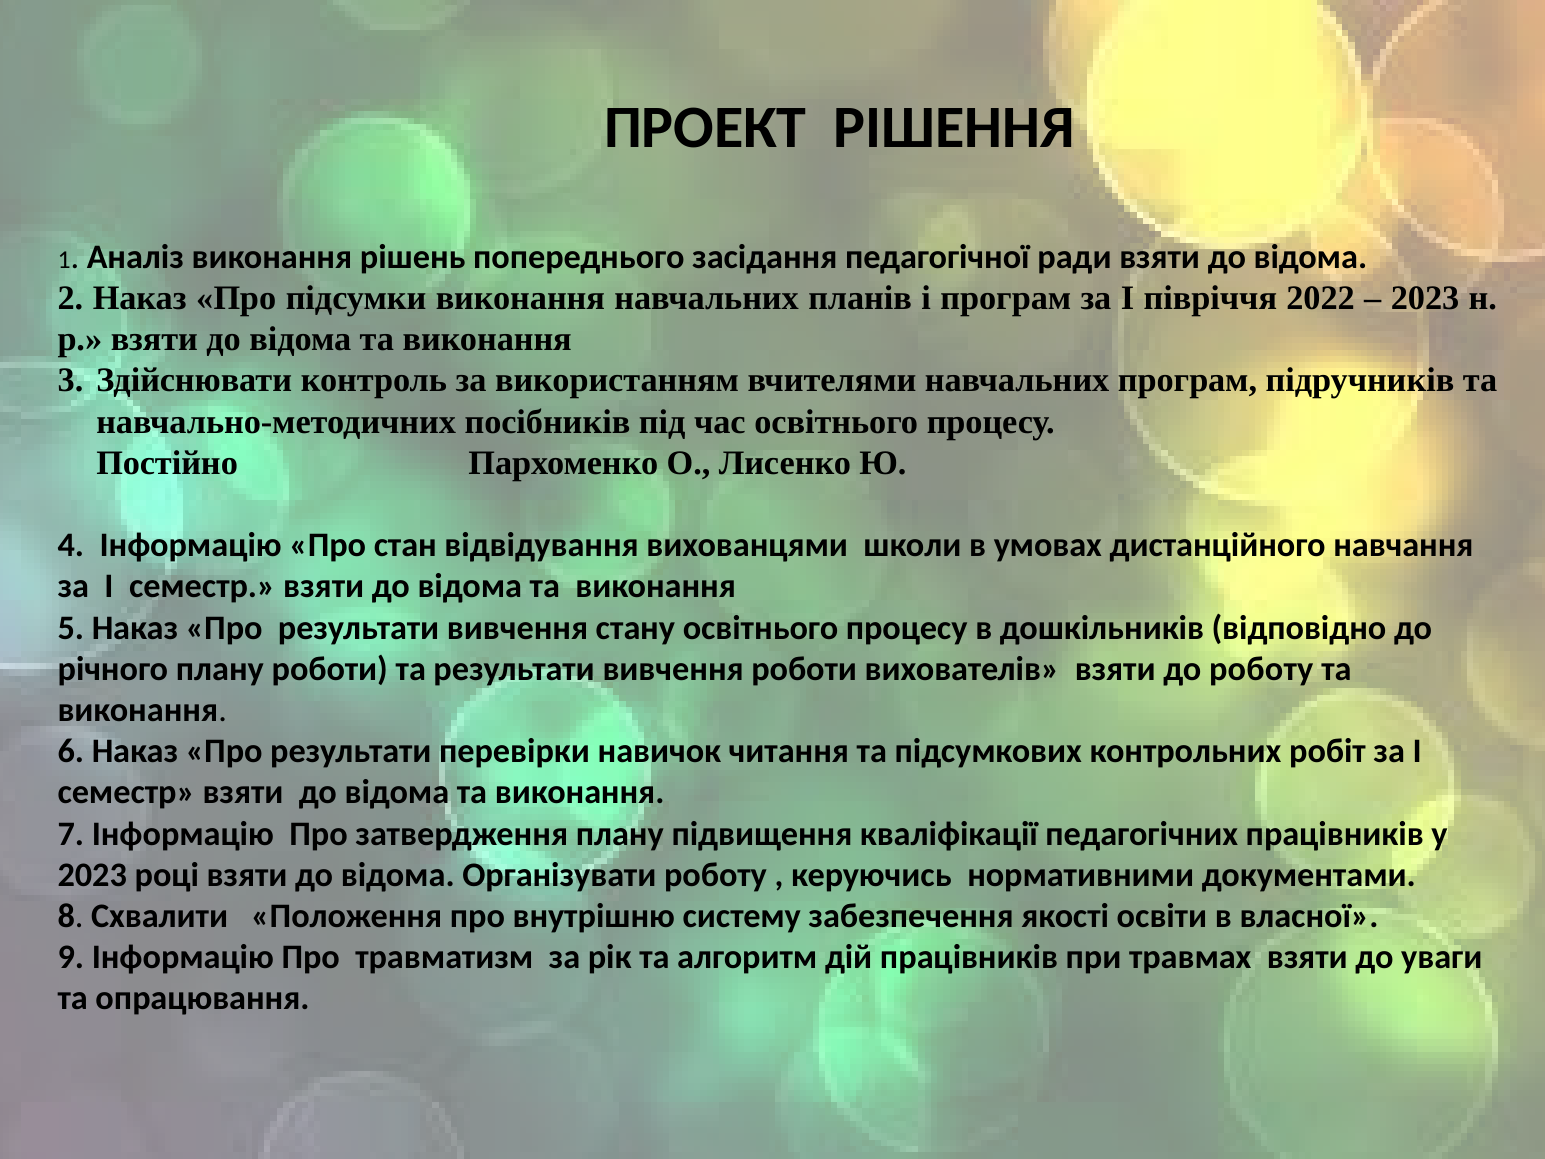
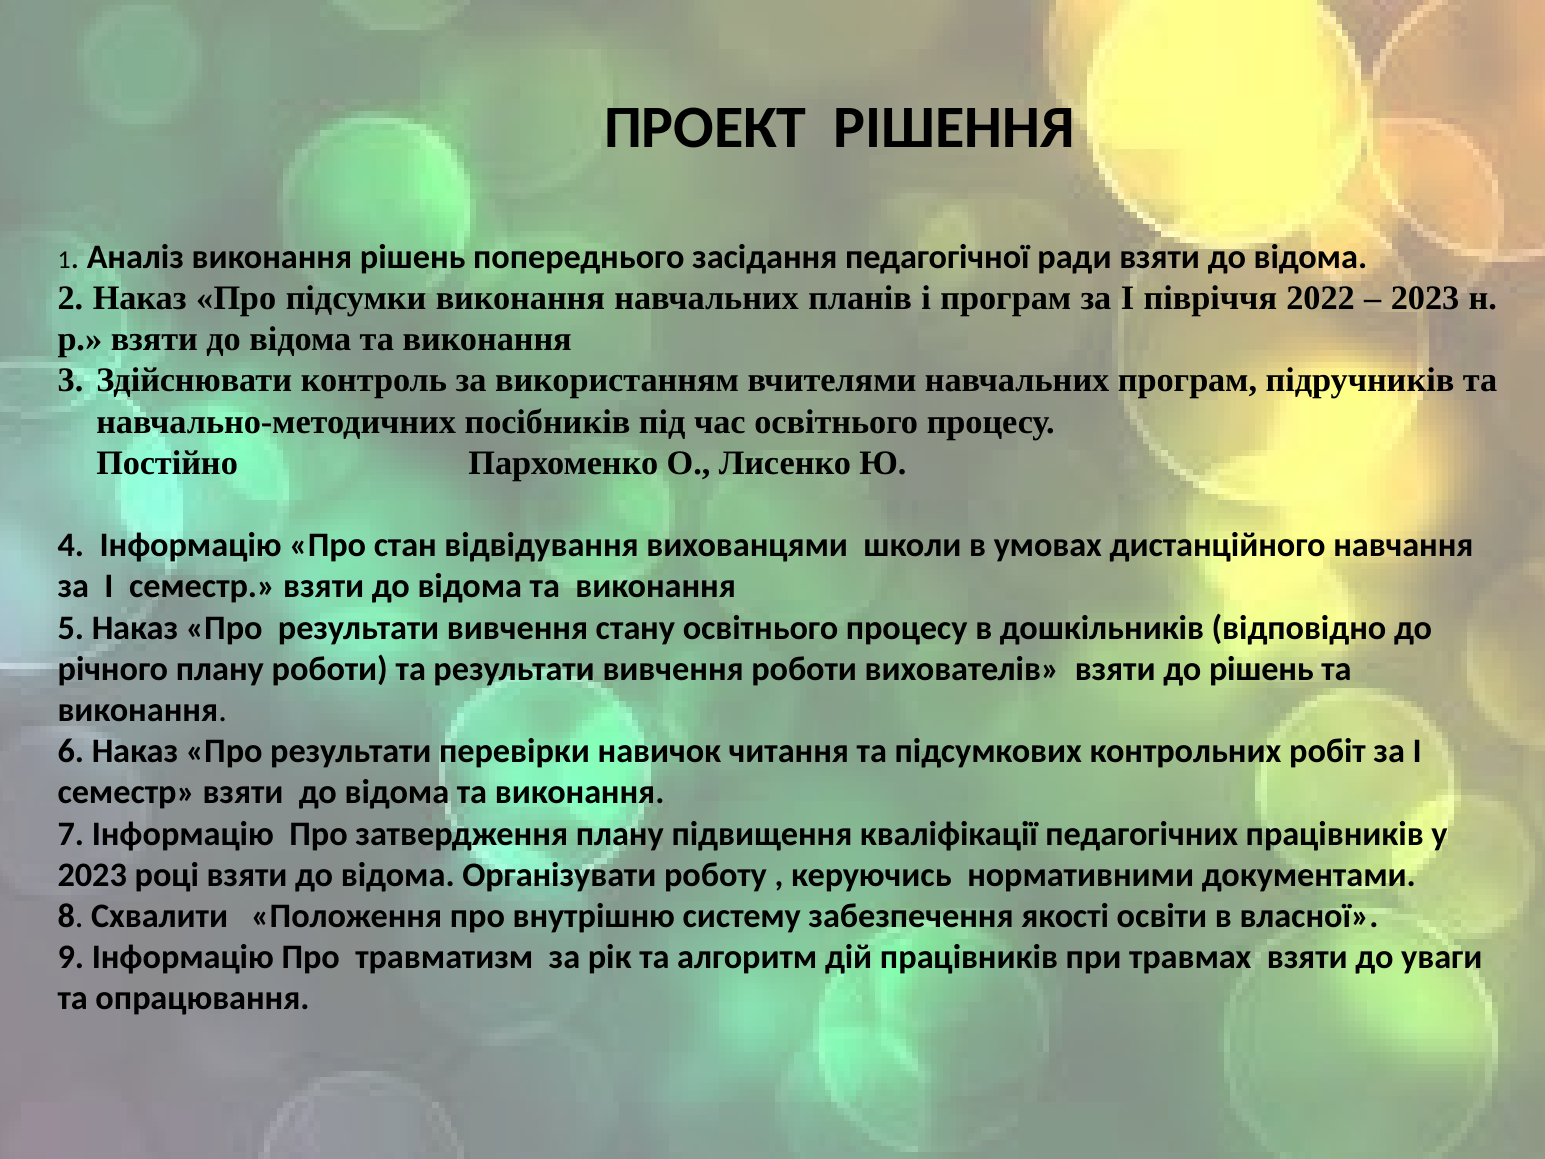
до роботу: роботу -> рішень (1261, 669)
